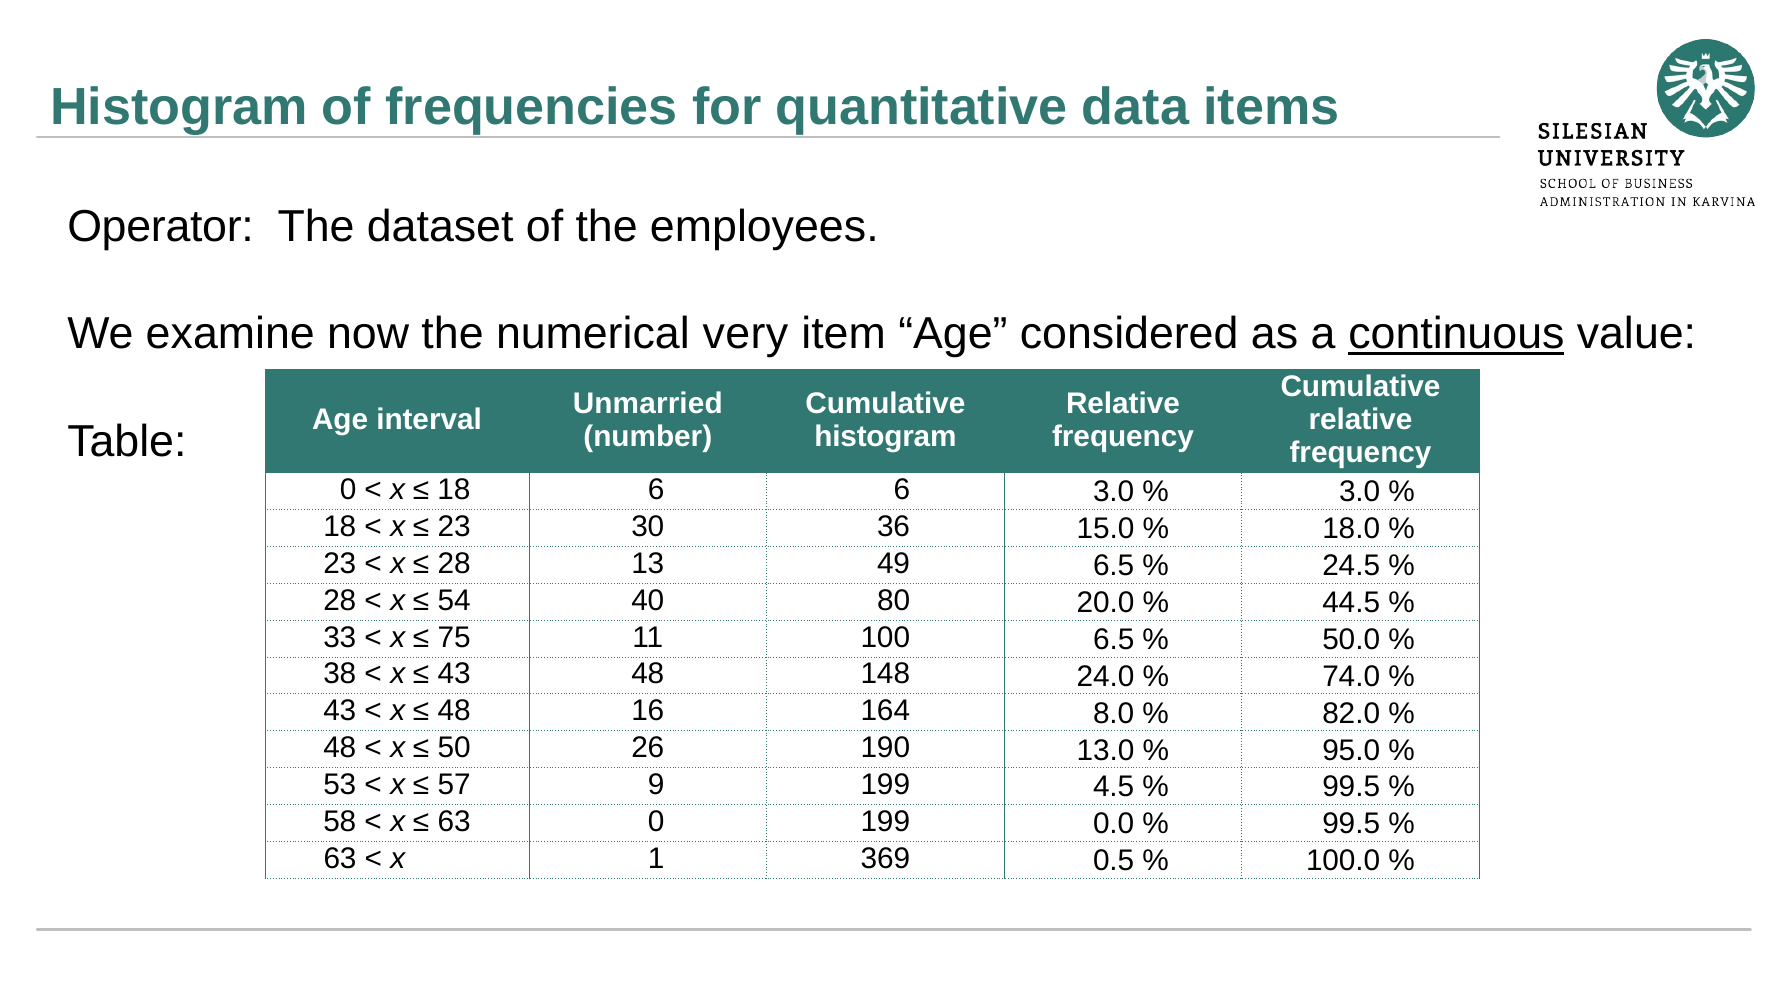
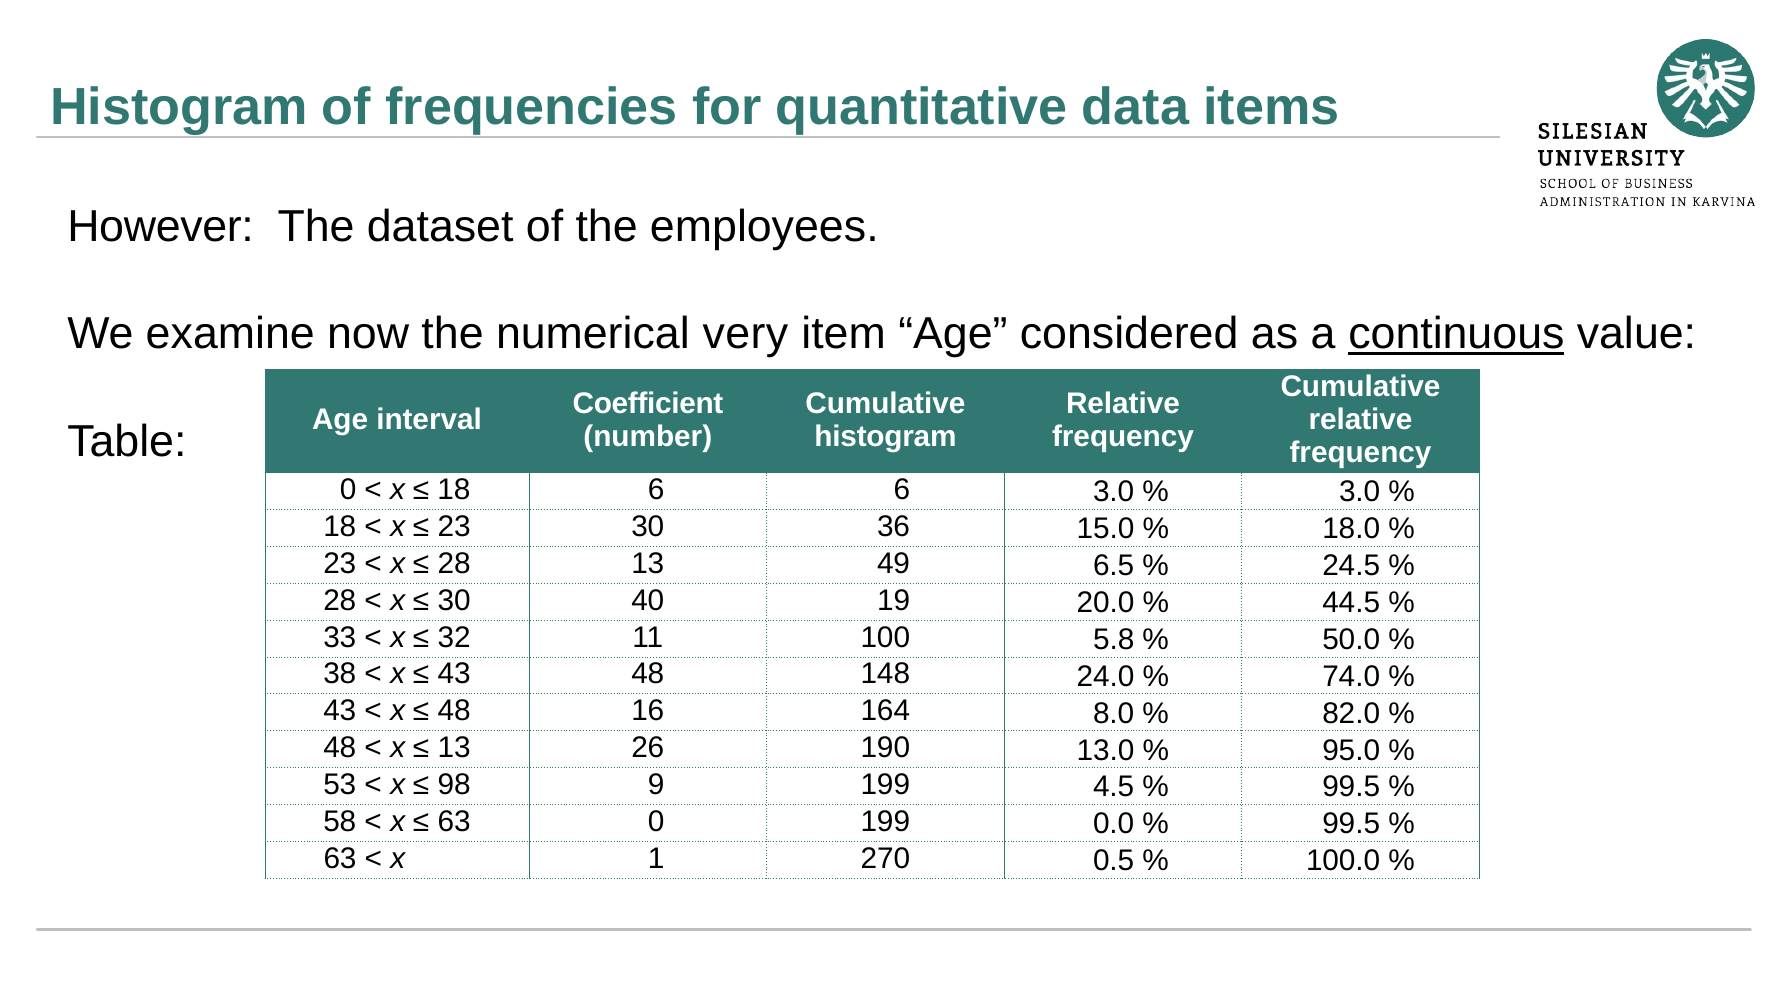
Operator: Operator -> However (161, 227)
Unmarried: Unmarried -> Coefficient (648, 403)
54: 54 -> 30 (454, 600)
80: 80 -> 19 (894, 600)
75: 75 -> 32 (454, 637)
100 6.5: 6.5 -> 5.8 (1114, 639)
50: 50 -> 13 (454, 748)
57: 57 -> 98 (454, 784)
369: 369 -> 270 (885, 858)
